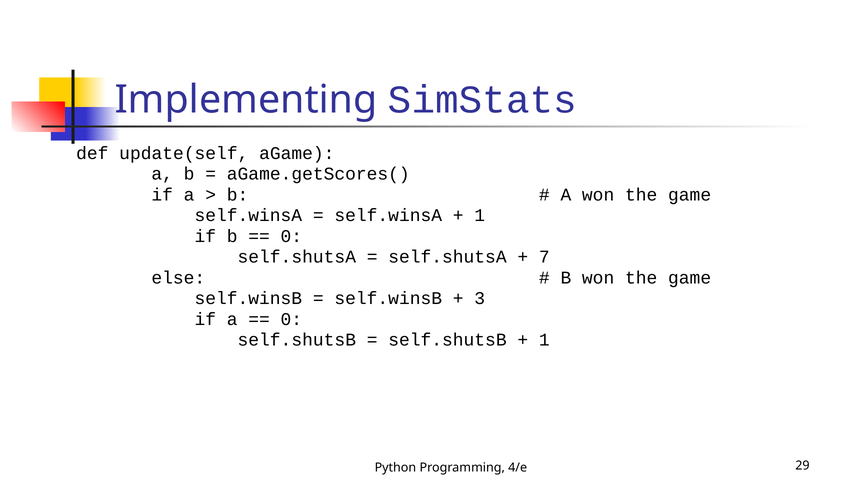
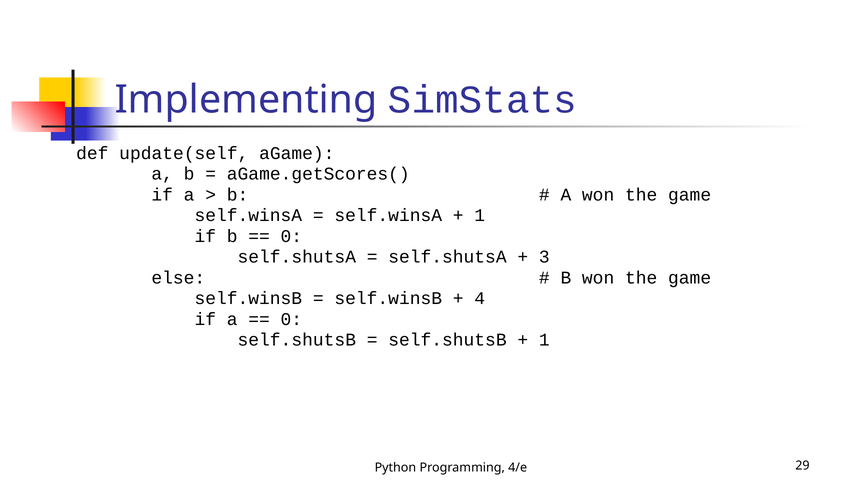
7: 7 -> 3 (544, 257)
3: 3 -> 4 (480, 299)
